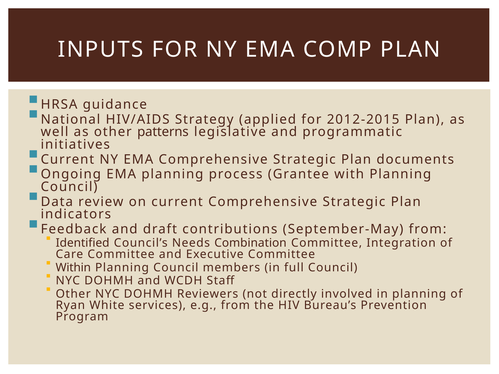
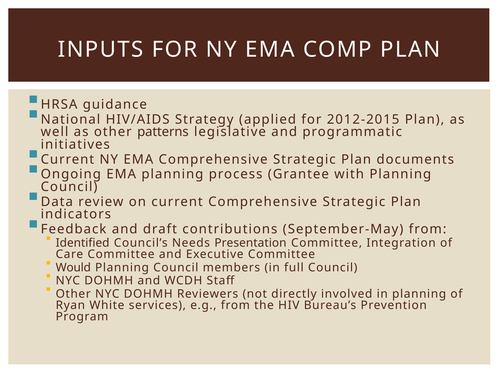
Combination: Combination -> Presentation (250, 243)
Within: Within -> Would (73, 268)
